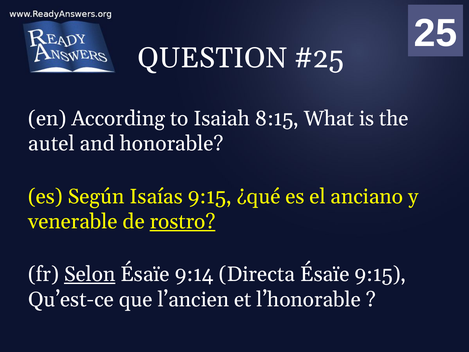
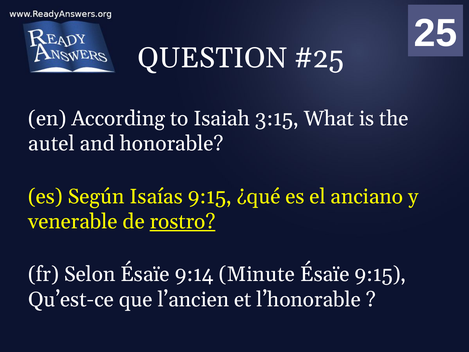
8:15: 8:15 -> 3:15 (277, 119)
Selon underline: present -> none (90, 274)
Directa: Directa -> Minute (257, 274)
